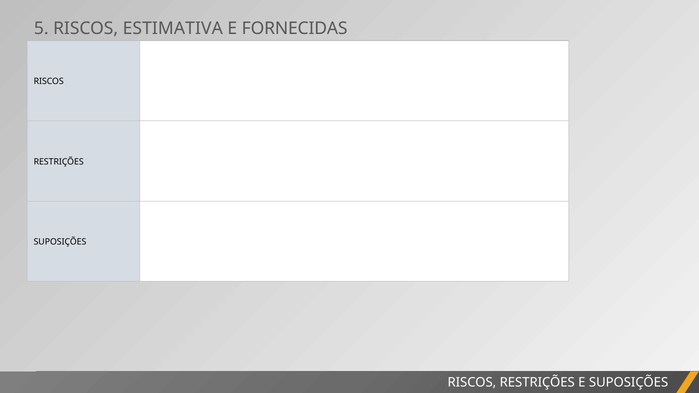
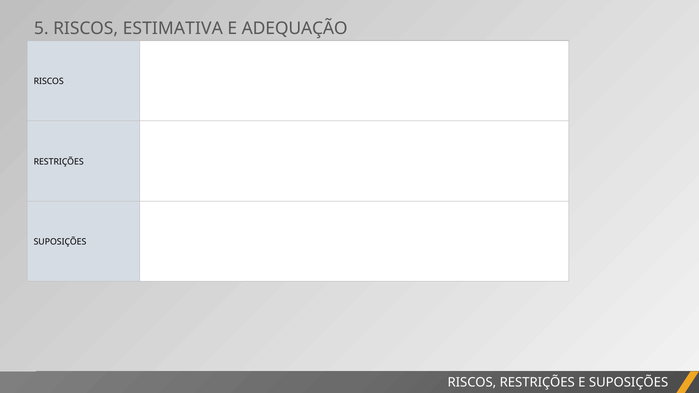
FORNECIDAS: FORNECIDAS -> ADEQUAÇÃO (295, 29)
